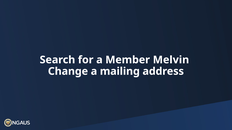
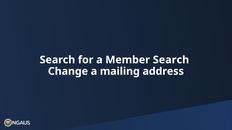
Member Melvin: Melvin -> Search (171, 60)
